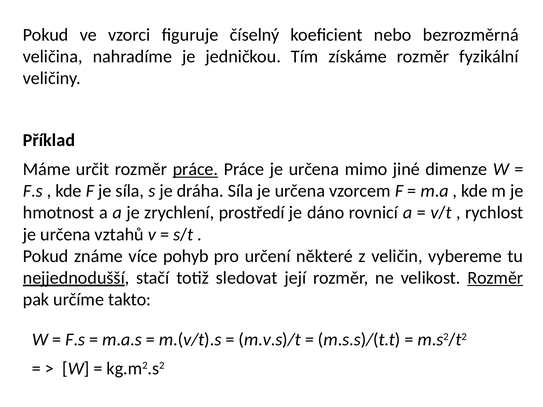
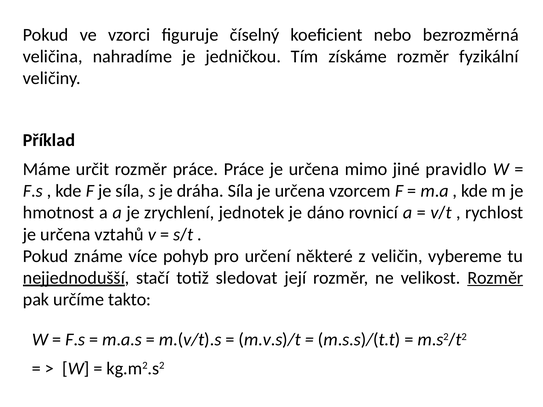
práce underline: present -> none (195, 169)
dimenze: dimenze -> pravidlo (456, 169)
prostředí: prostředí -> jednotek (252, 213)
